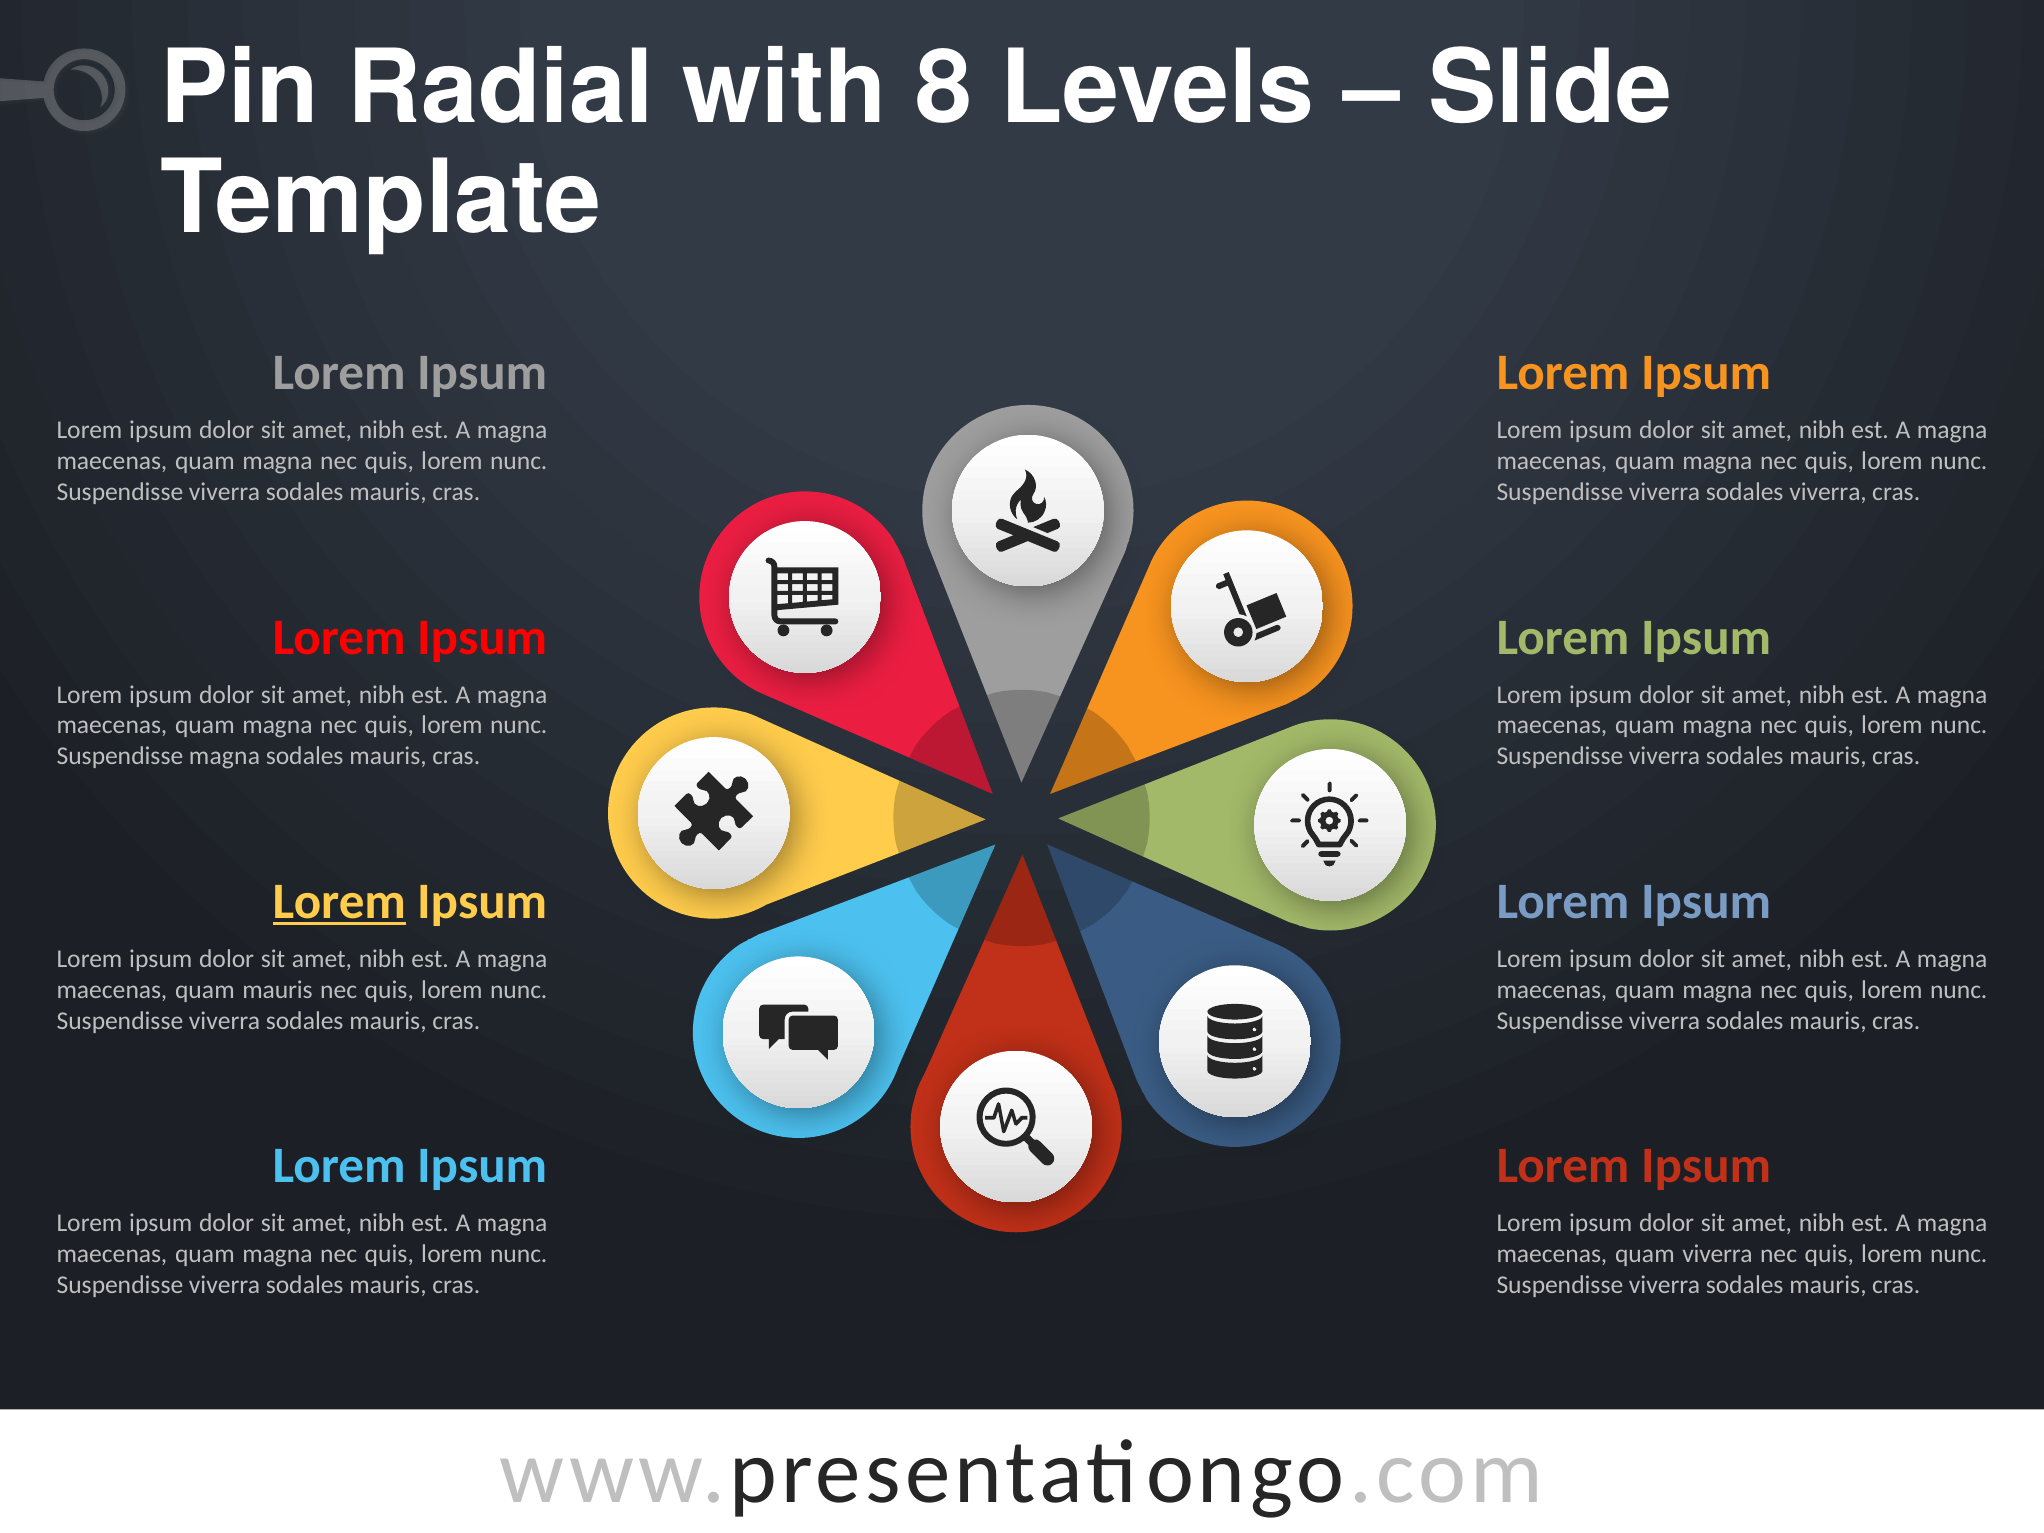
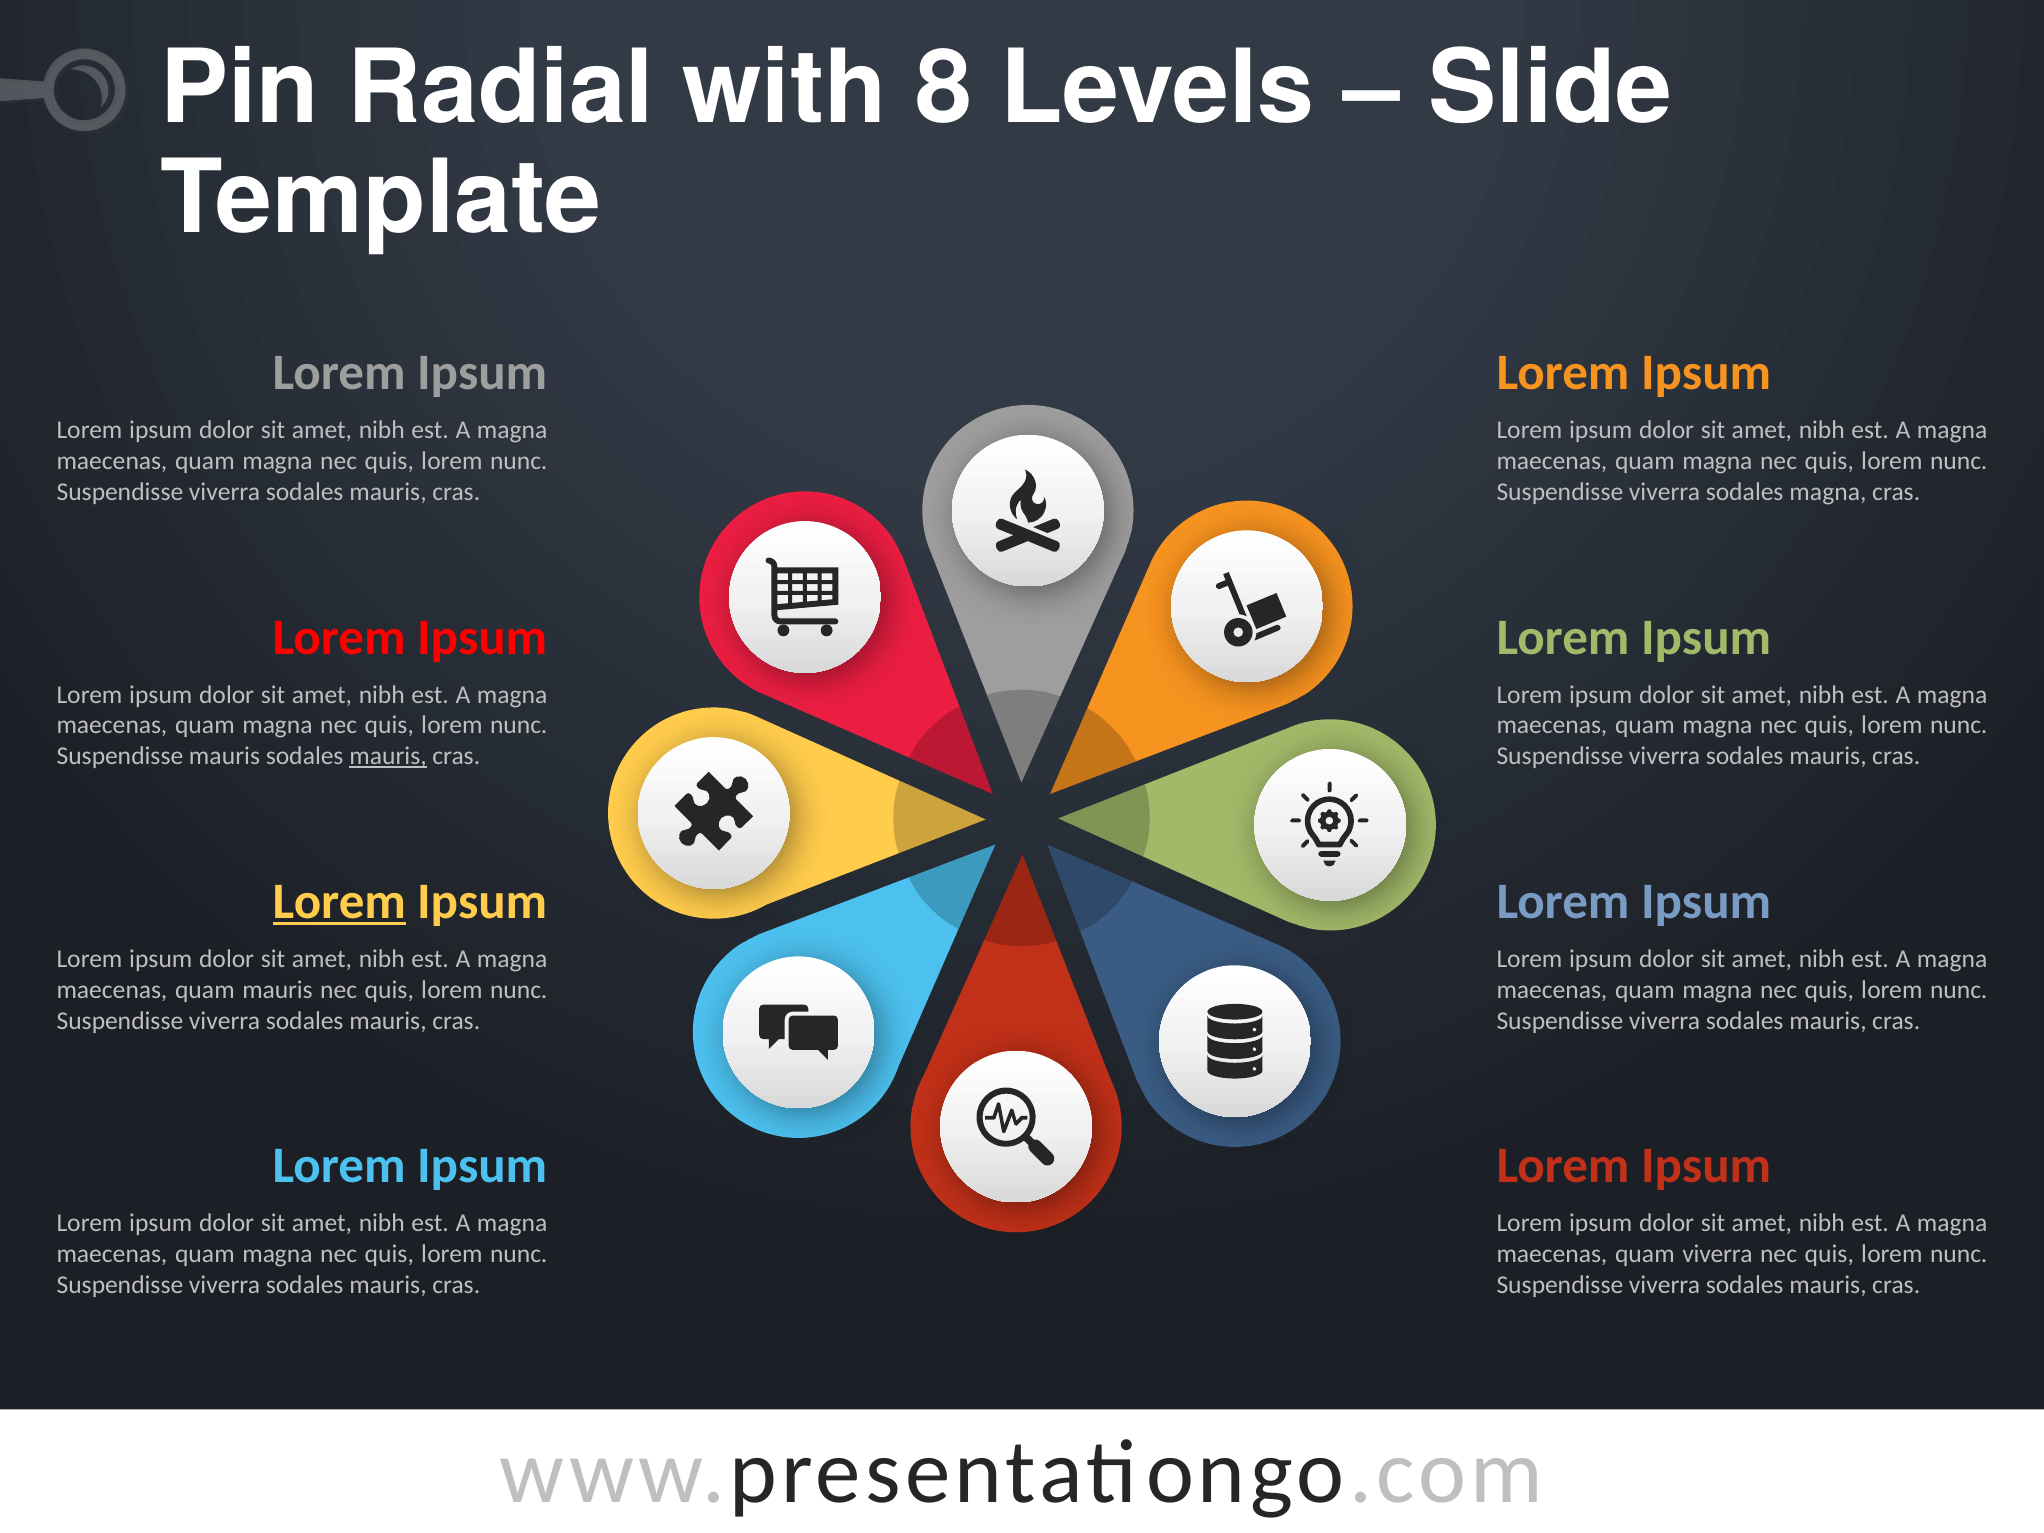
sodales viverra: viverra -> magna (1828, 492)
Suspendisse magna: magna -> mauris (225, 756)
mauris underline: none -> present (388, 756)
